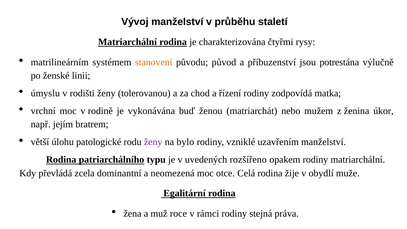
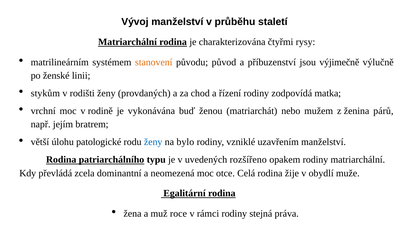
potrestána: potrestána -> výjimečně (339, 62)
úmyslu: úmyslu -> stykům (45, 93)
tolerovanou: tolerovanou -> provdaných (144, 93)
úkor: úkor -> párů (383, 111)
ženy colour: purple -> blue (153, 142)
